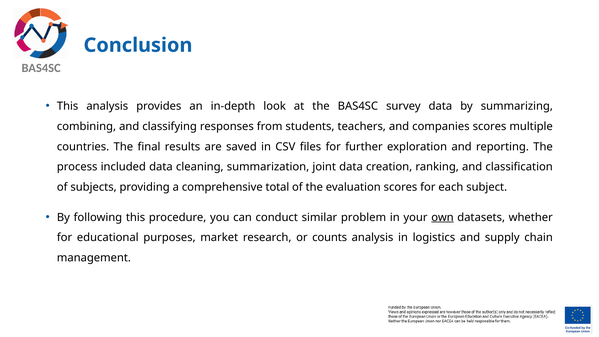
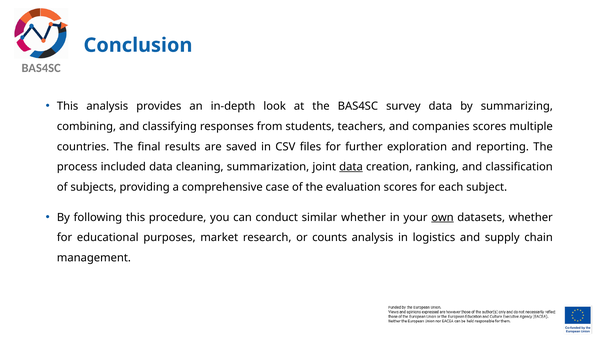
data underline: none -> present (351, 167)
total: total -> case (277, 187)
similar problem: problem -> whether (363, 217)
